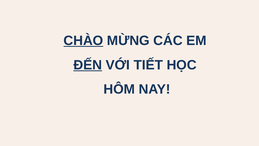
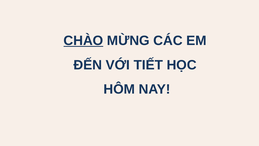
ĐẾN underline: present -> none (88, 65)
